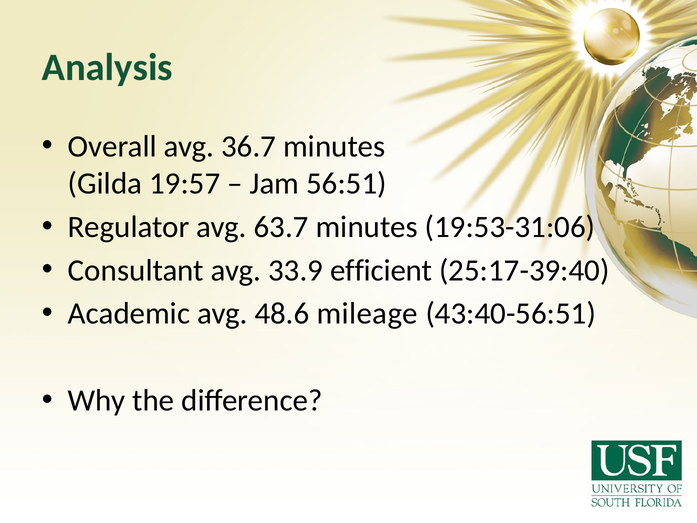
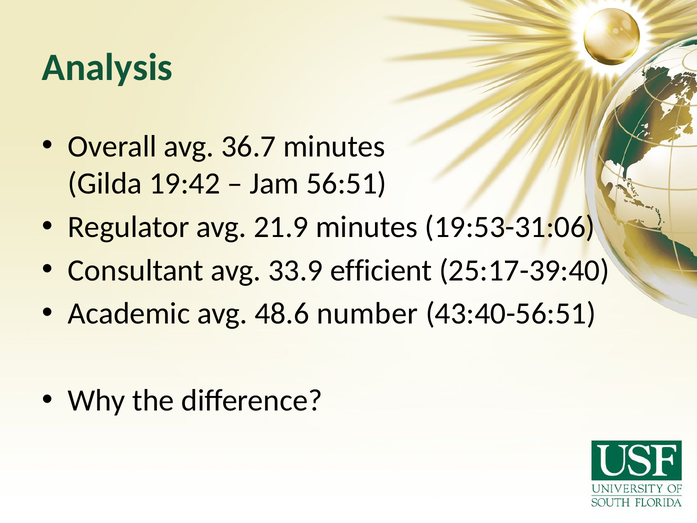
19:57: 19:57 -> 19:42 (185, 183)
63.7: 63.7 -> 21.9 (281, 227)
mileage: mileage -> number (367, 314)
